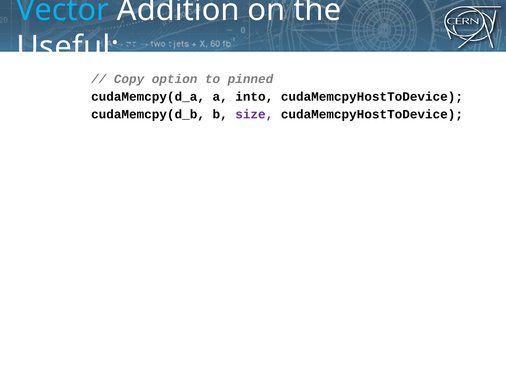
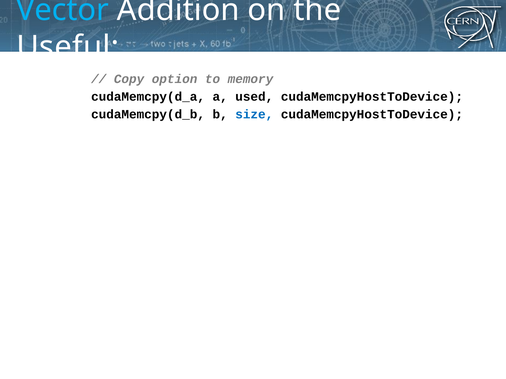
pinned: pinned -> memory (250, 79)
into: into -> used (254, 97)
size colour: purple -> blue (254, 114)
